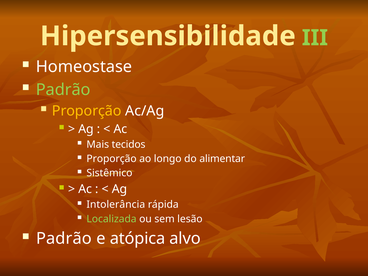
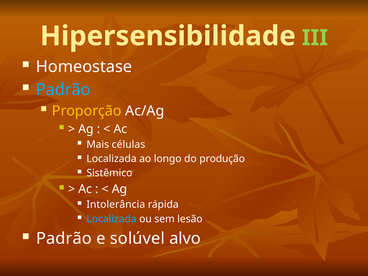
Padrão colour: light green -> light blue (63, 90)
tecidos: tecidos -> células (128, 144)
Proporção: Proporção -> Localizada (112, 159)
alimentar: alimentar -> produção (222, 159)
Localizada colour: light green -> light blue (112, 219)
atópica: atópica -> solúvel (137, 239)
